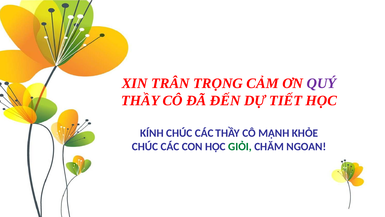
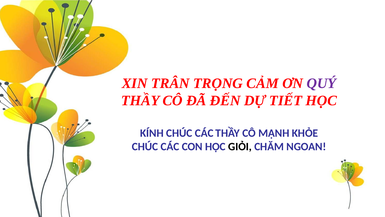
GIỎI colour: green -> black (240, 146)
